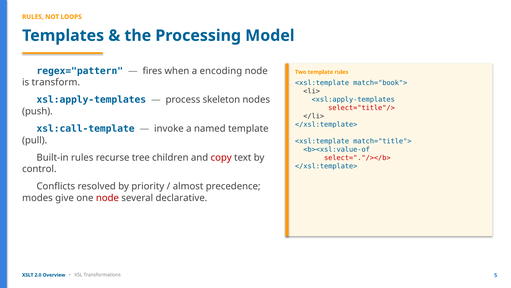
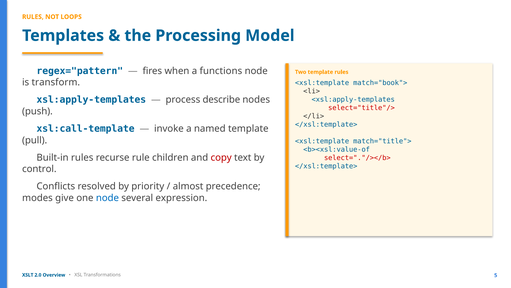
encoding: encoding -> functions (221, 71)
skeleton: skeleton -> describe (221, 100)
tree: tree -> rule (141, 157)
node colour: red -> blue (107, 198)
declarative: declarative -> expression (181, 198)
